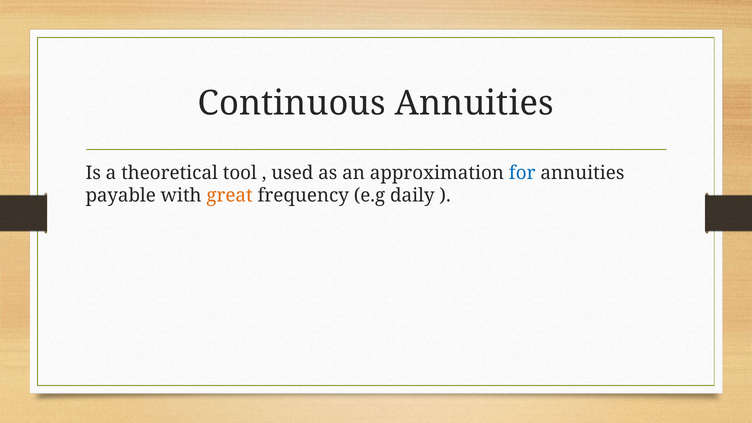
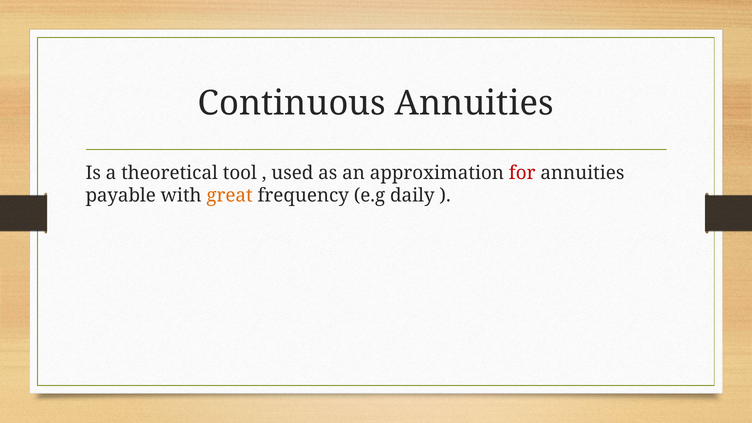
for colour: blue -> red (522, 173)
